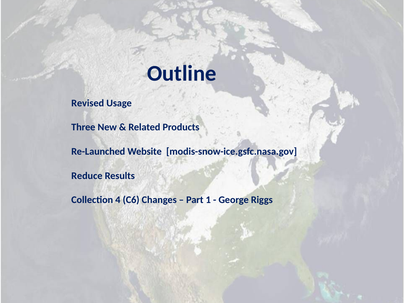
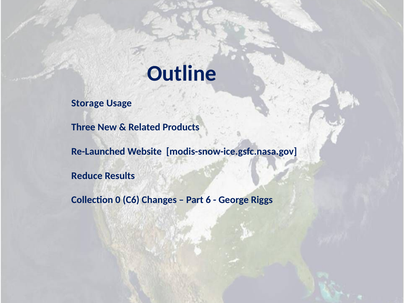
Revised: Revised -> Storage (88, 103)
4: 4 -> 0 (118, 200)
1: 1 -> 6 (208, 200)
